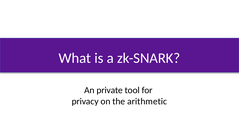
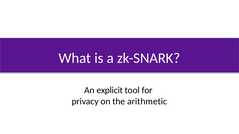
private: private -> explicit (110, 91)
